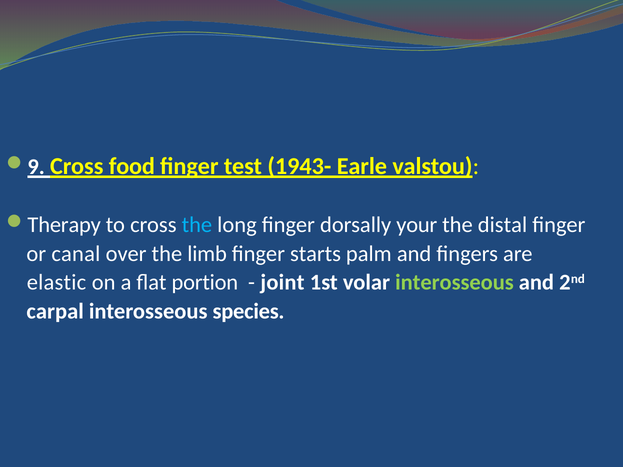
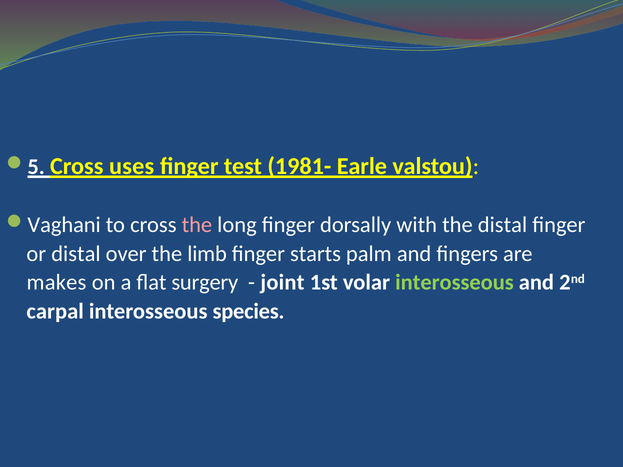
9: 9 -> 5 (36, 167)
food: food -> uses (132, 167)
1943-: 1943- -> 1981- (299, 167)
Therapy: Therapy -> Vaghani (64, 225)
the colour: light blue -> pink (197, 225)
your: your -> with (417, 225)
or canal: canal -> distal (76, 254)
elastic: elastic -> makes (56, 283)
portion: portion -> surgery (205, 283)
